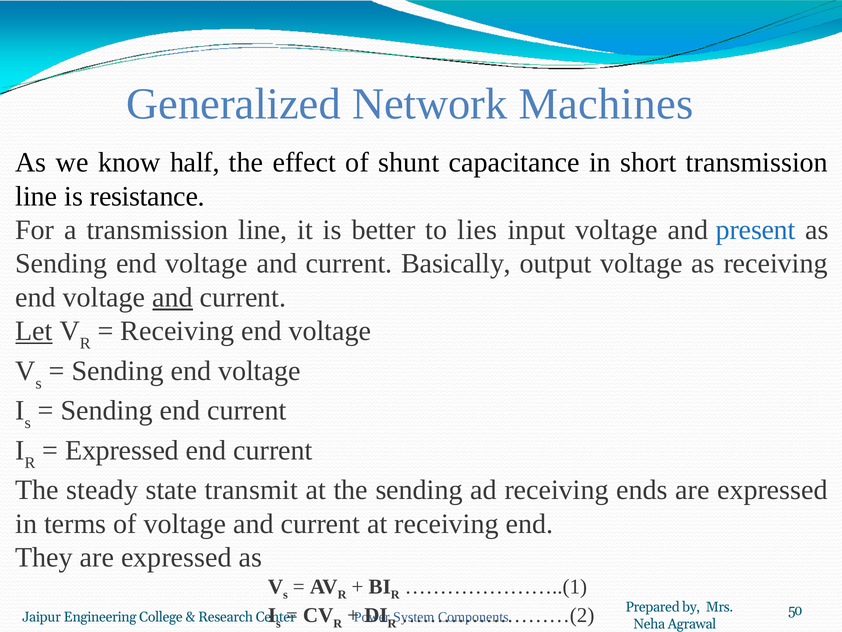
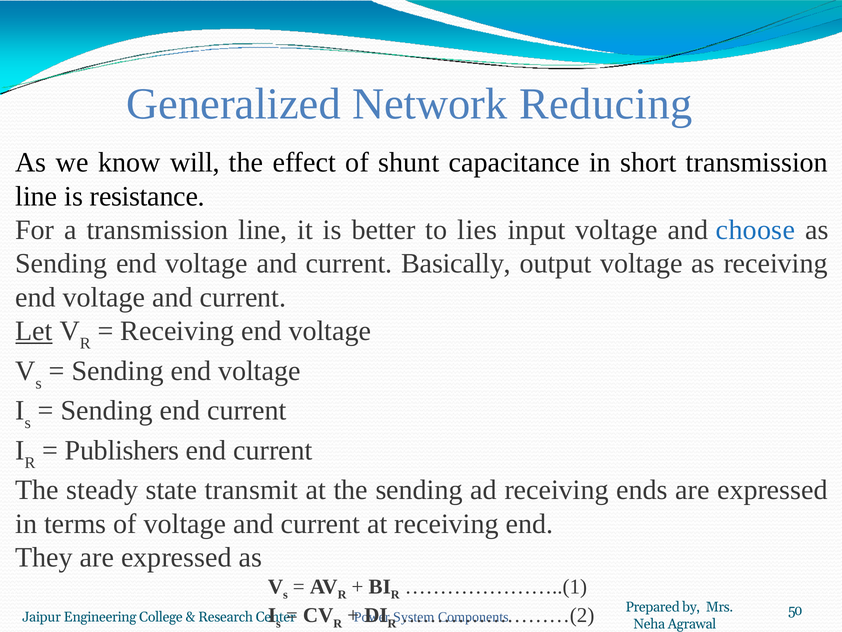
Machines: Machines -> Reducing (606, 104)
half: half -> will (195, 162)
present: present -> choose (755, 230)
and underline: present -> none (173, 297)
Expressed: Expressed -> Publishers (122, 450)
